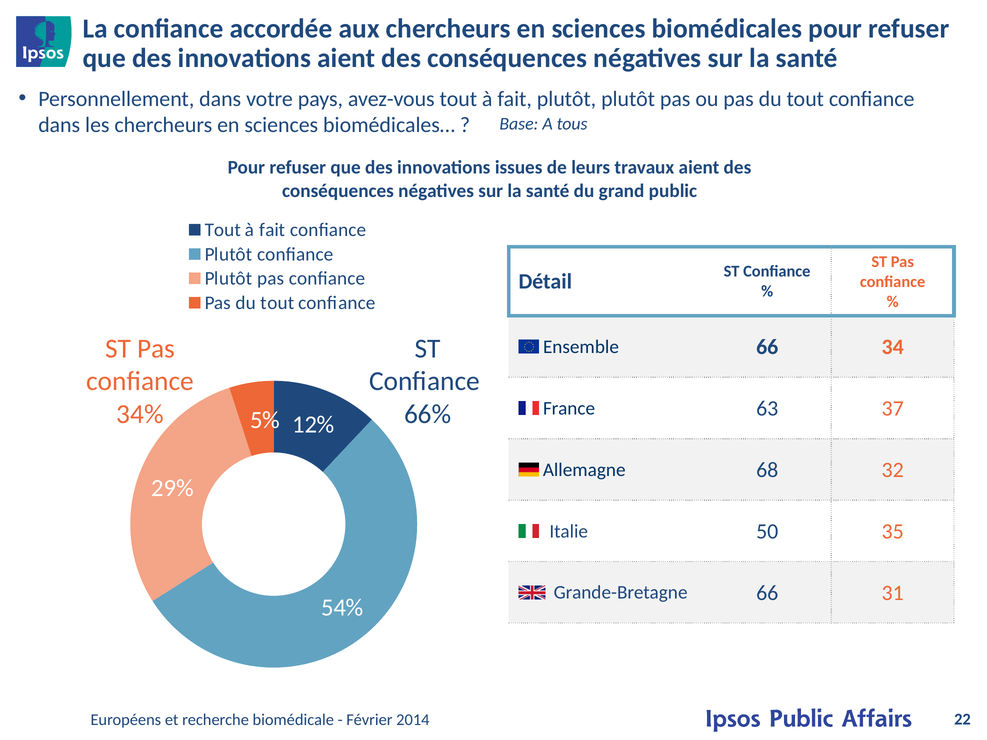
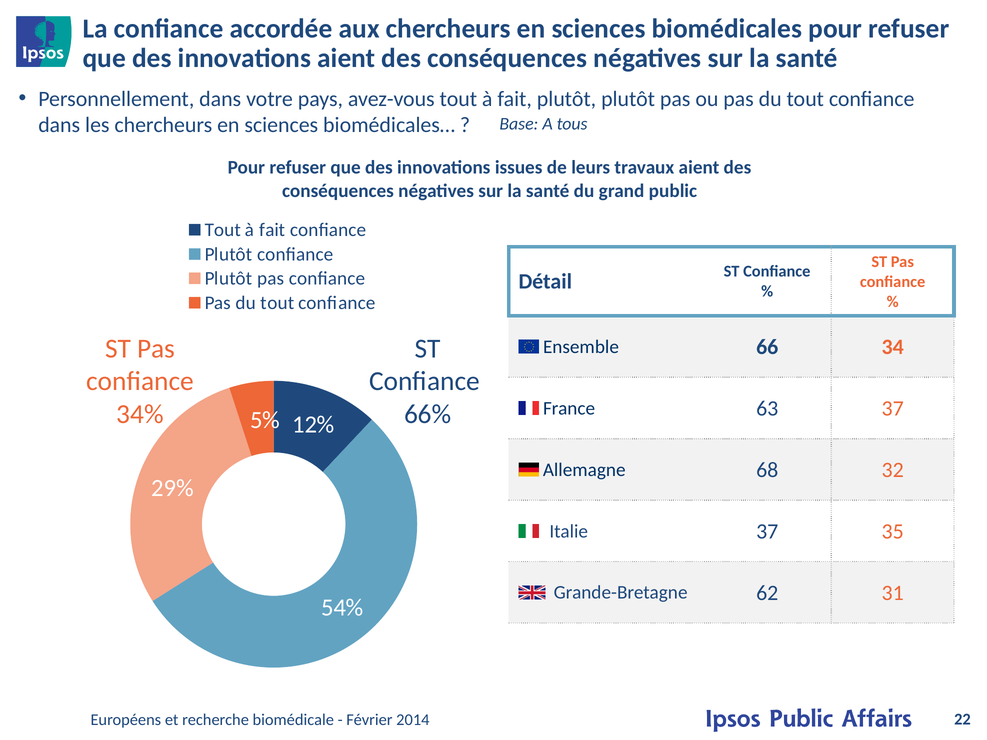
Italie 50: 50 -> 37 (767, 532)
Grande-Bretagne 66: 66 -> 62 (767, 593)
